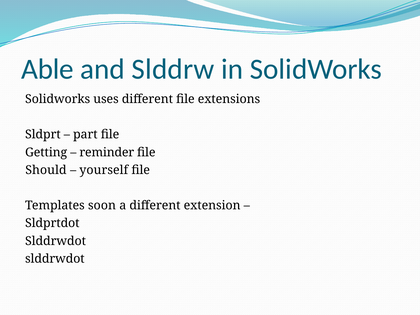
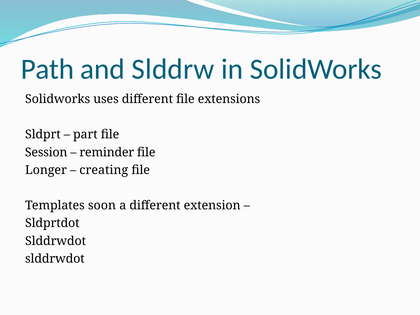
Able: Able -> Path (47, 69)
Getting: Getting -> Session (46, 152)
Should: Should -> Longer (46, 170)
yourself: yourself -> creating (104, 170)
